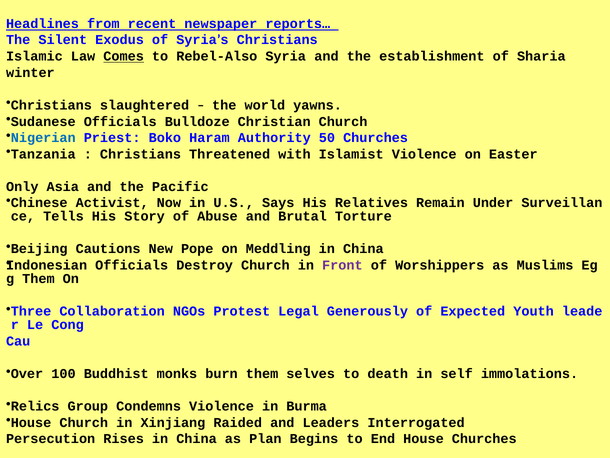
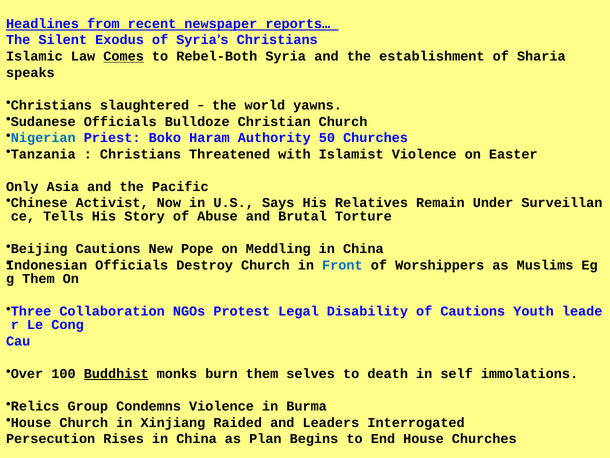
Rebel-Also: Rebel-Also -> Rebel-Both (217, 56)
winter: winter -> speaks (30, 73)
Front colour: purple -> blue (342, 265)
Generously: Generously -> Disability (367, 311)
of Expected: Expected -> Cautions (473, 311)
Buddhist underline: none -> present (116, 373)
